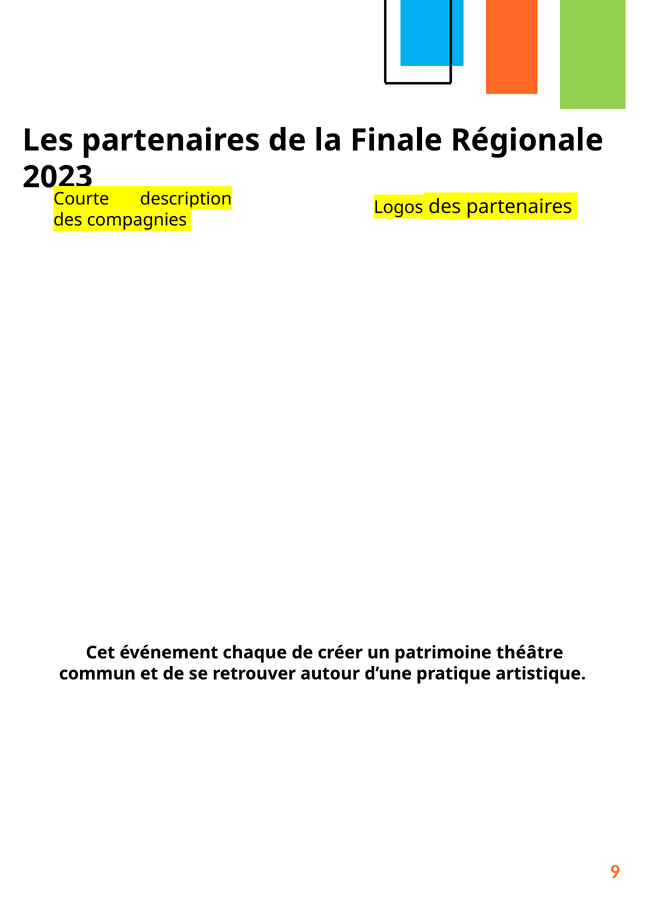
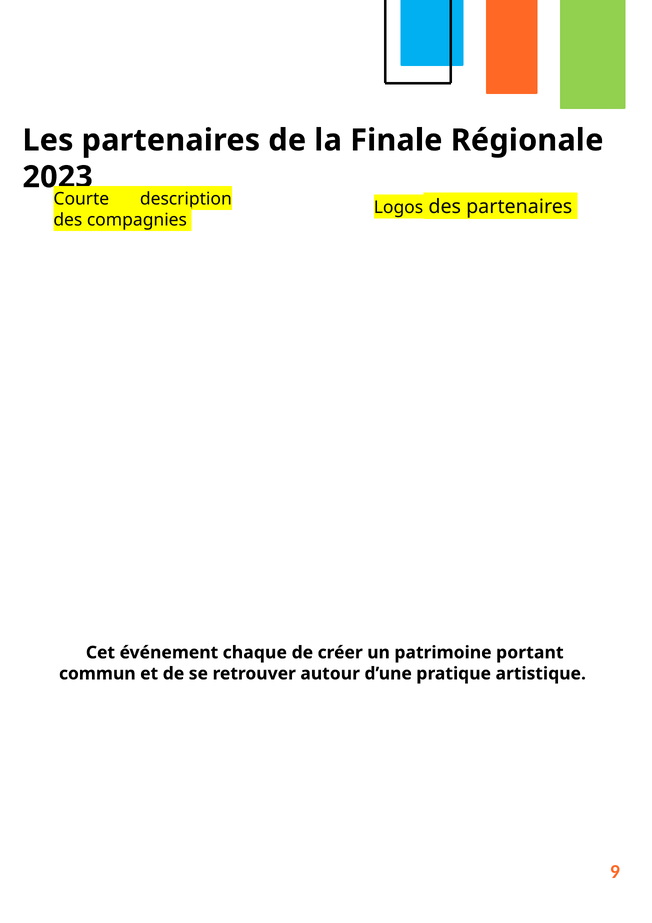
théâtre: théâtre -> portant (530, 653)
